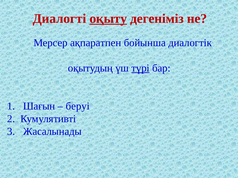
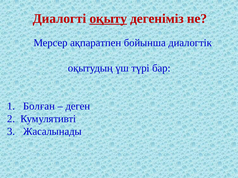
түрі underline: present -> none (141, 68)
Шағын: Шағын -> Болған (39, 106)
беруі: беруі -> деген (78, 106)
